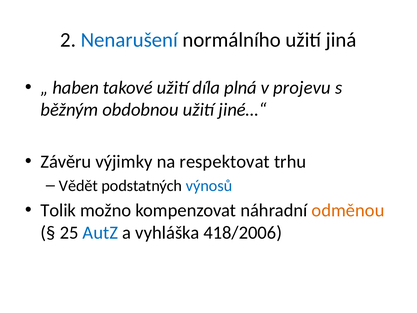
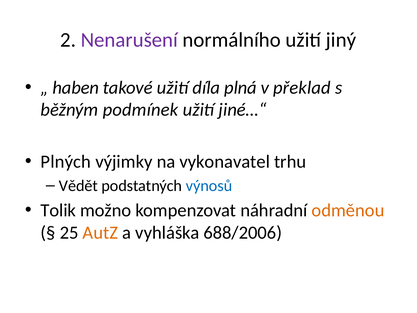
Nenarušení colour: blue -> purple (129, 40)
jiná: jiná -> jiný (341, 40)
projevu: projevu -> překlad (302, 87)
obdobnou: obdobnou -> podmínek (140, 110)
Závěru: Závěru -> Plných (66, 162)
respektovat: respektovat -> vykonavatel (225, 162)
AutZ colour: blue -> orange (100, 233)
418/2006: 418/2006 -> 688/2006 (243, 233)
